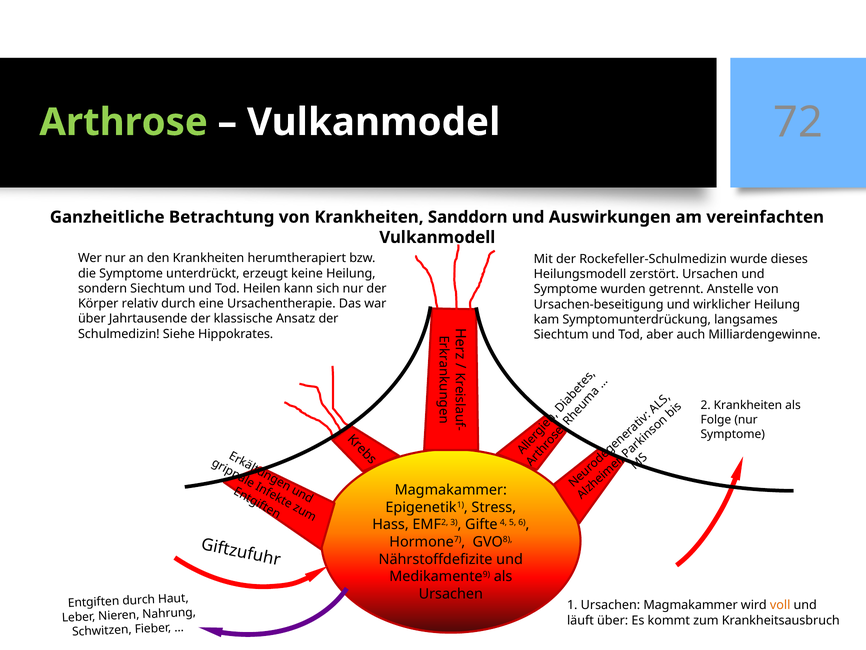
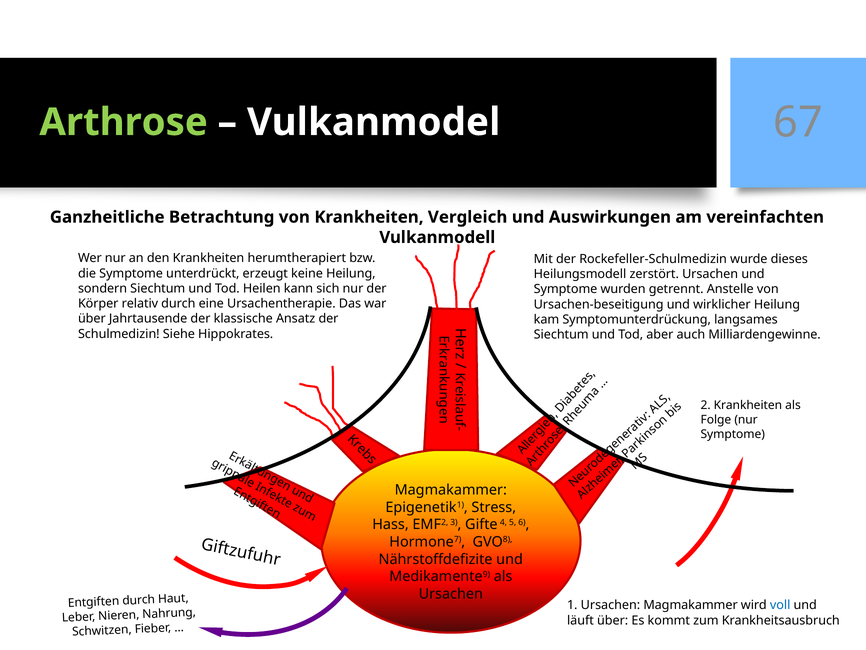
72: 72 -> 67 (798, 122)
Sanddorn: Sanddorn -> Vergleich (468, 217)
voll colour: orange -> blue (780, 605)
